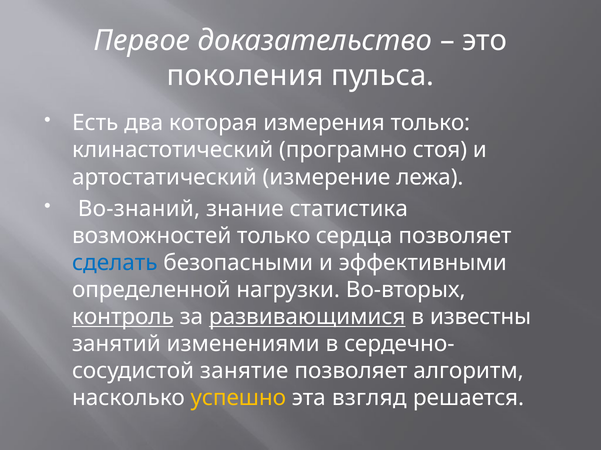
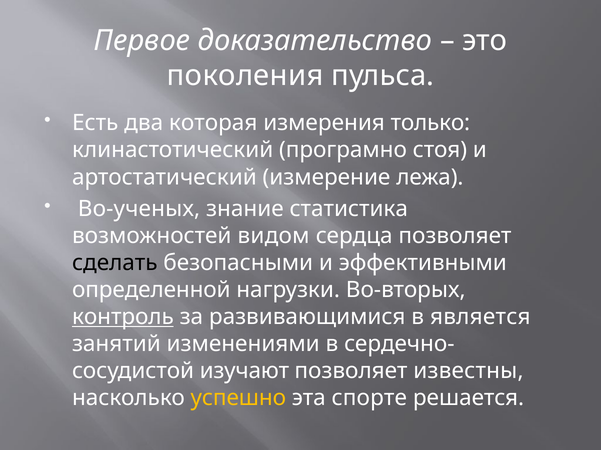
Во-знаний: Во-знаний -> Во-ученых (139, 209)
возможностей только: только -> видом (273, 236)
сделать colour: blue -> black (115, 263)
развивающимися underline: present -> none (307, 317)
известны: известны -> является (480, 317)
занятие: занятие -> изучают (244, 372)
алгоритм: алгоритм -> известны (468, 372)
взгляд: взгляд -> спорте (369, 399)
